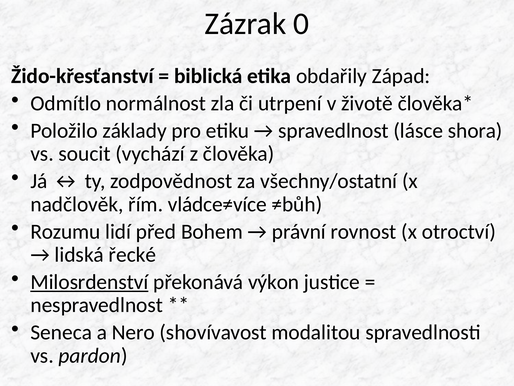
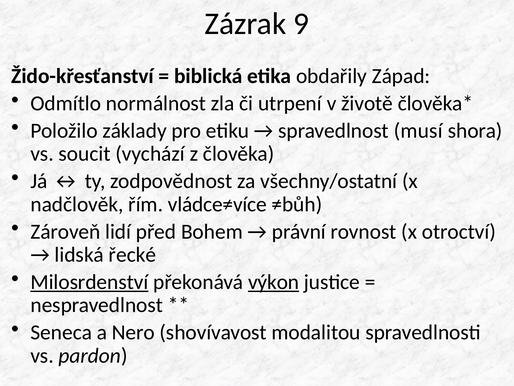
0: 0 -> 9 (301, 24)
lásce: lásce -> musí (418, 131)
Rozumu: Rozumu -> Zároveň (65, 231)
výkon underline: none -> present (274, 282)
